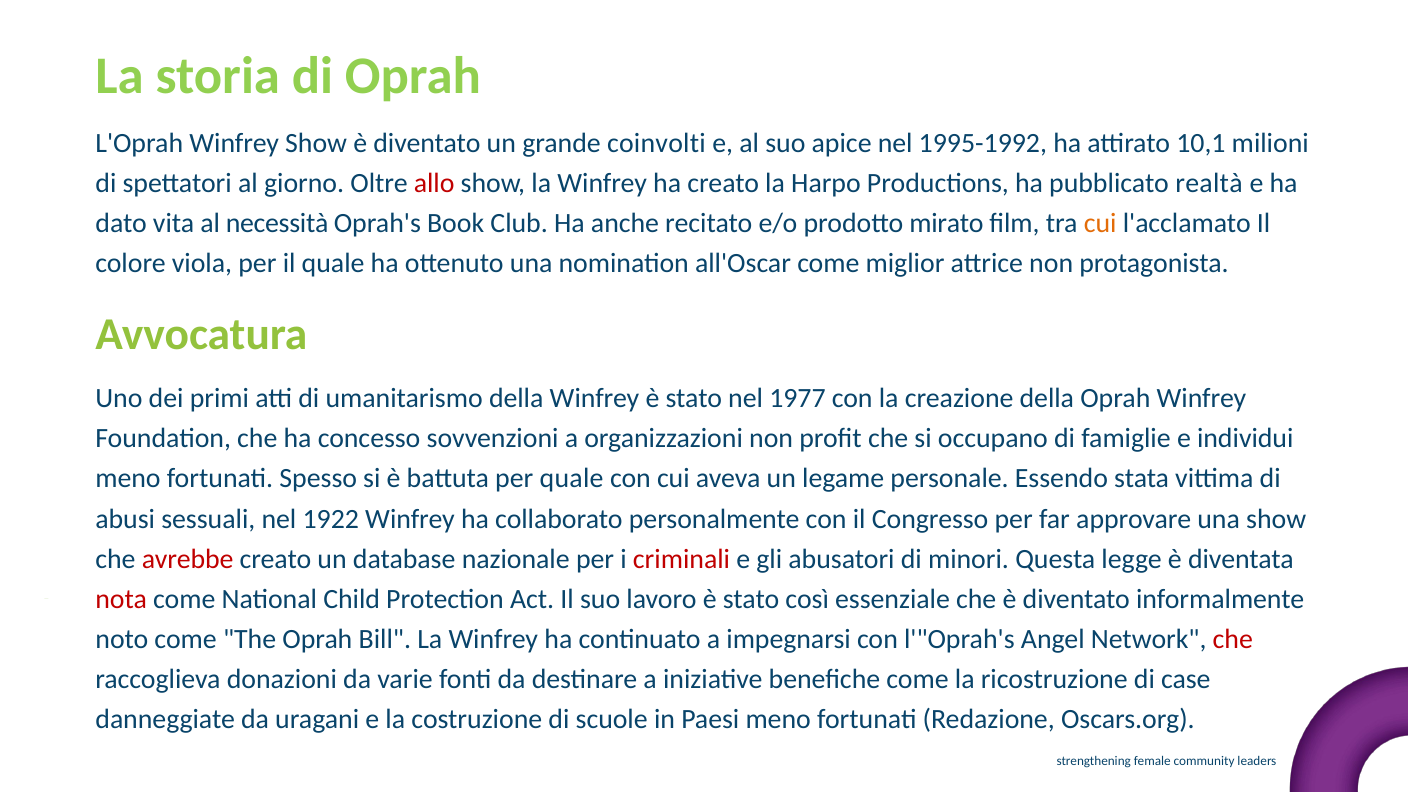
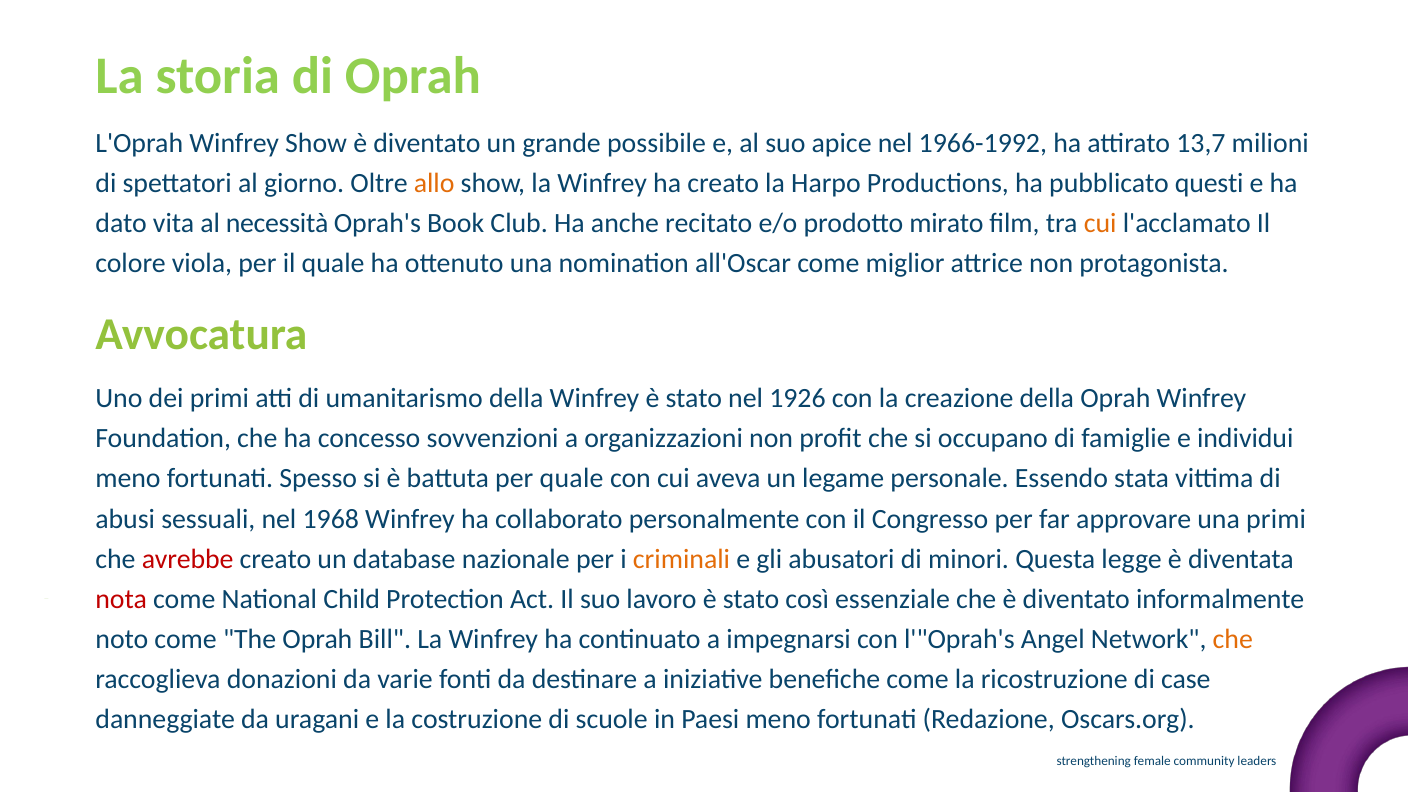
coinvolti: coinvolti -> possibile (657, 143)
1995-1992: 1995-1992 -> 1966-1992 (983, 143)
10,1: 10,1 -> 13,7 (1201, 143)
allo colour: red -> orange (434, 184)
realtà: realtà -> questi (1209, 184)
1977: 1977 -> 1926 (797, 399)
1922: 1922 -> 1968 (331, 519)
una show: show -> primi (1276, 519)
criminali colour: red -> orange (682, 559)
che colour: red -> orange (1233, 639)
